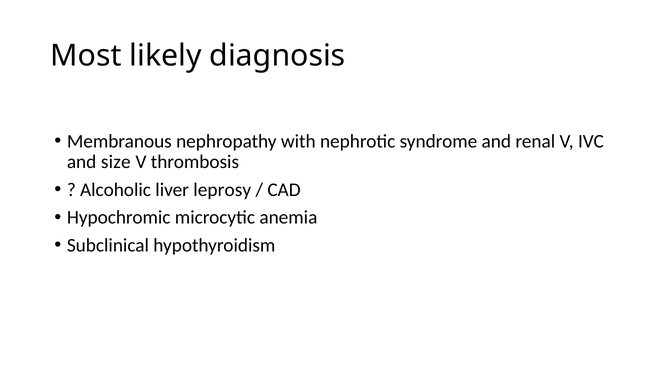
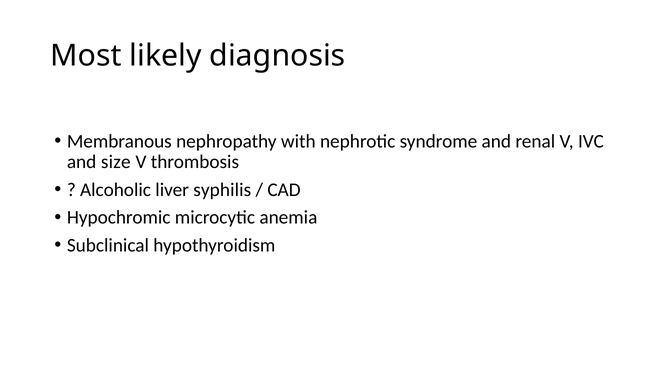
leprosy: leprosy -> syphilis (222, 190)
